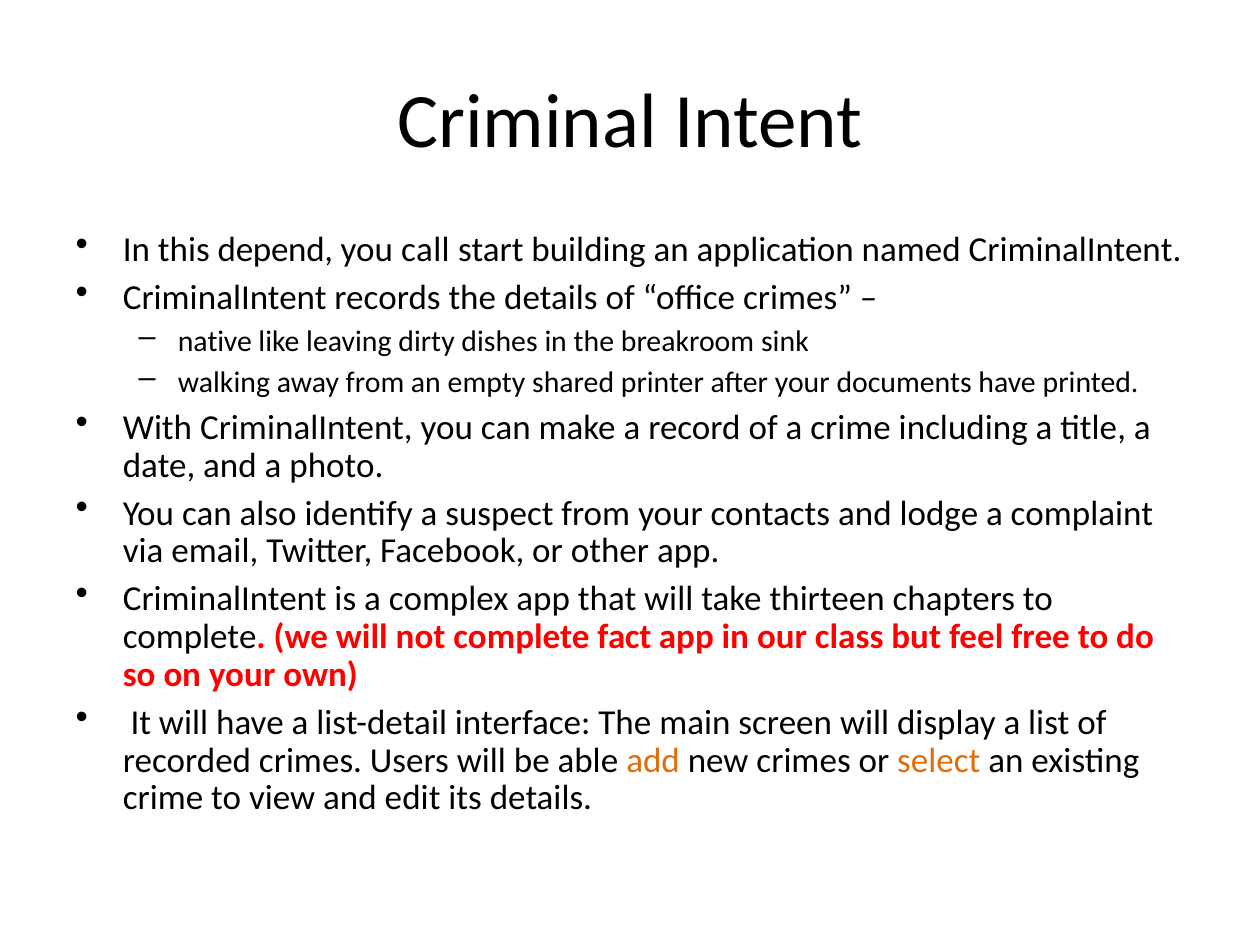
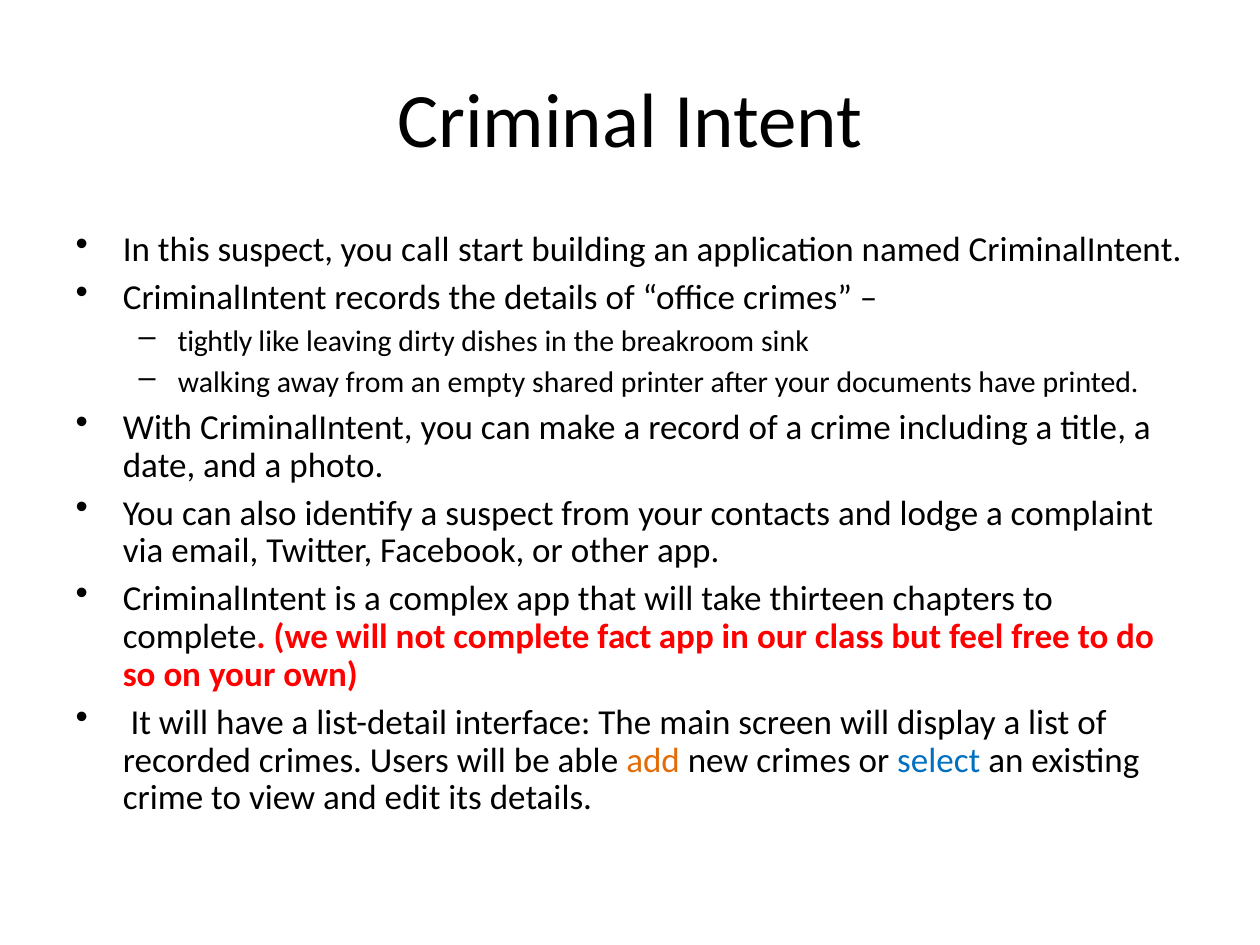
this depend: depend -> suspect (275, 250)
native: native -> tightly (215, 341)
select colour: orange -> blue (939, 761)
